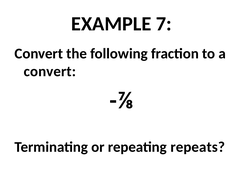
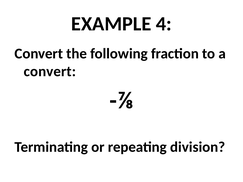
7: 7 -> 4 (164, 24)
repeats: repeats -> division (198, 147)
